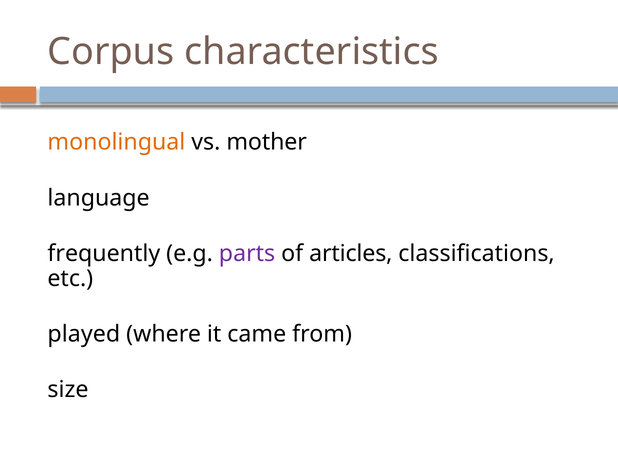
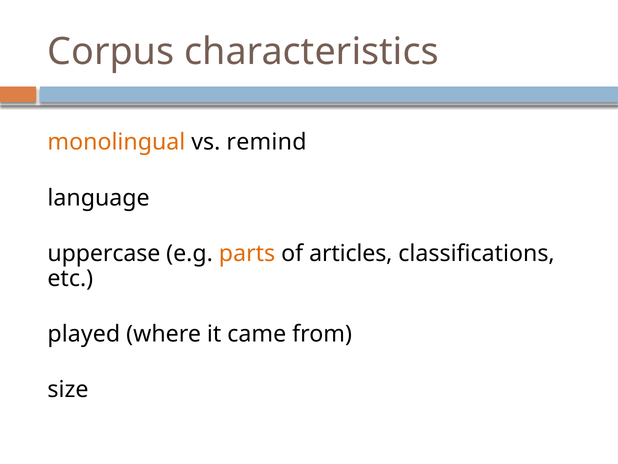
mother: mother -> remind (266, 142)
frequently: frequently -> uppercase (104, 253)
parts colour: purple -> orange (247, 253)
